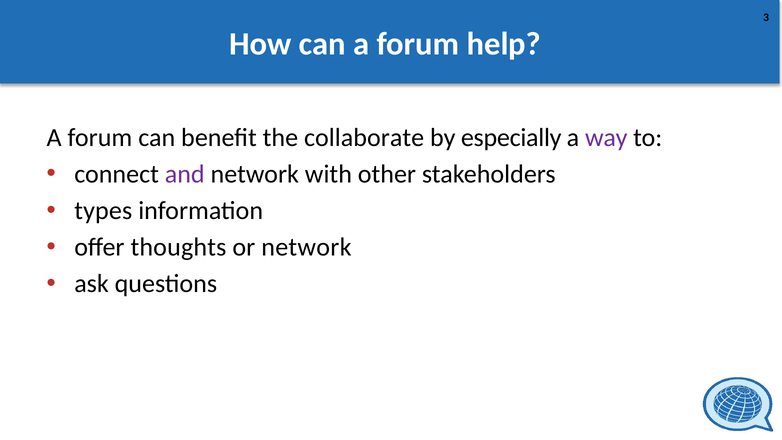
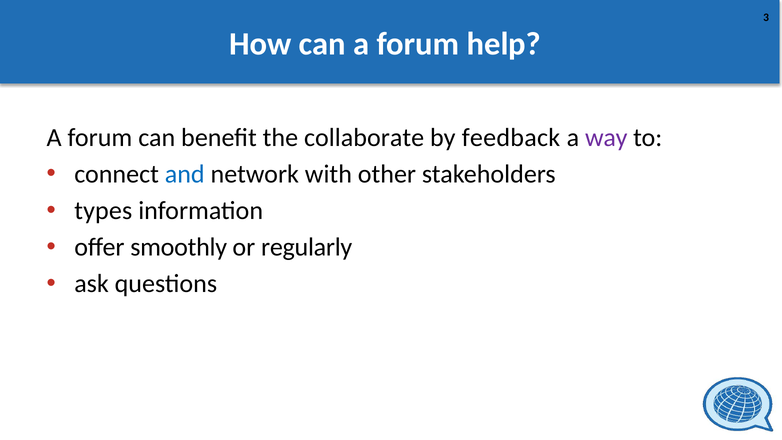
especially: especially -> feedback (511, 138)
and colour: purple -> blue (185, 174)
thoughts: thoughts -> smoothly (179, 247)
or network: network -> regularly (307, 247)
